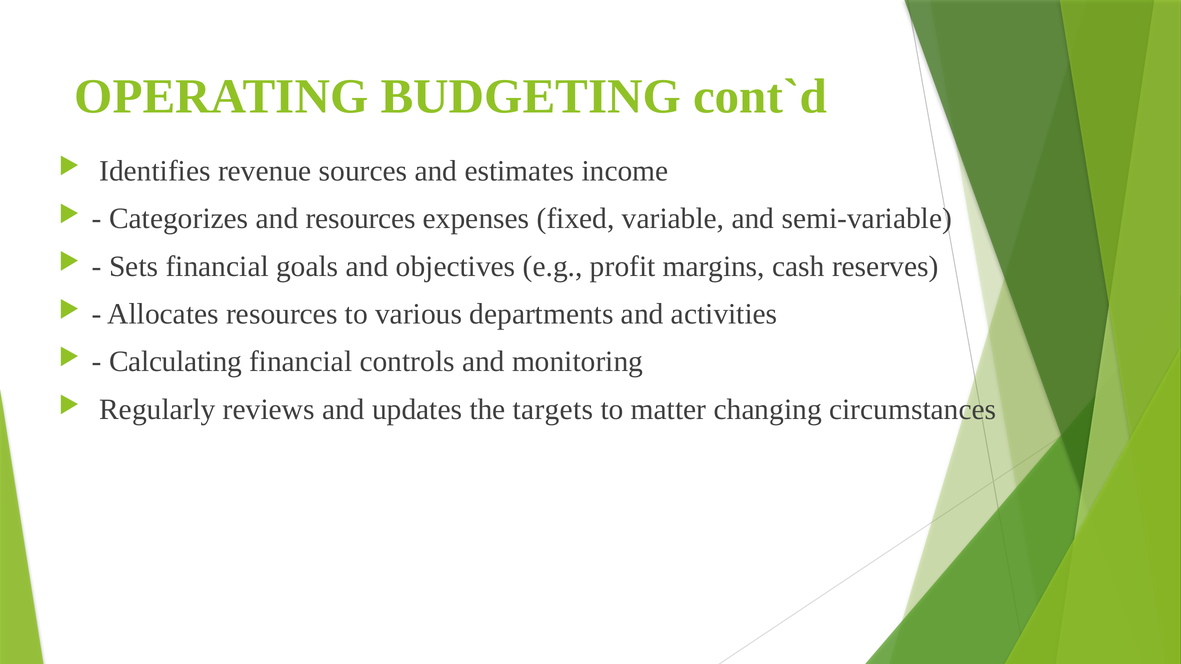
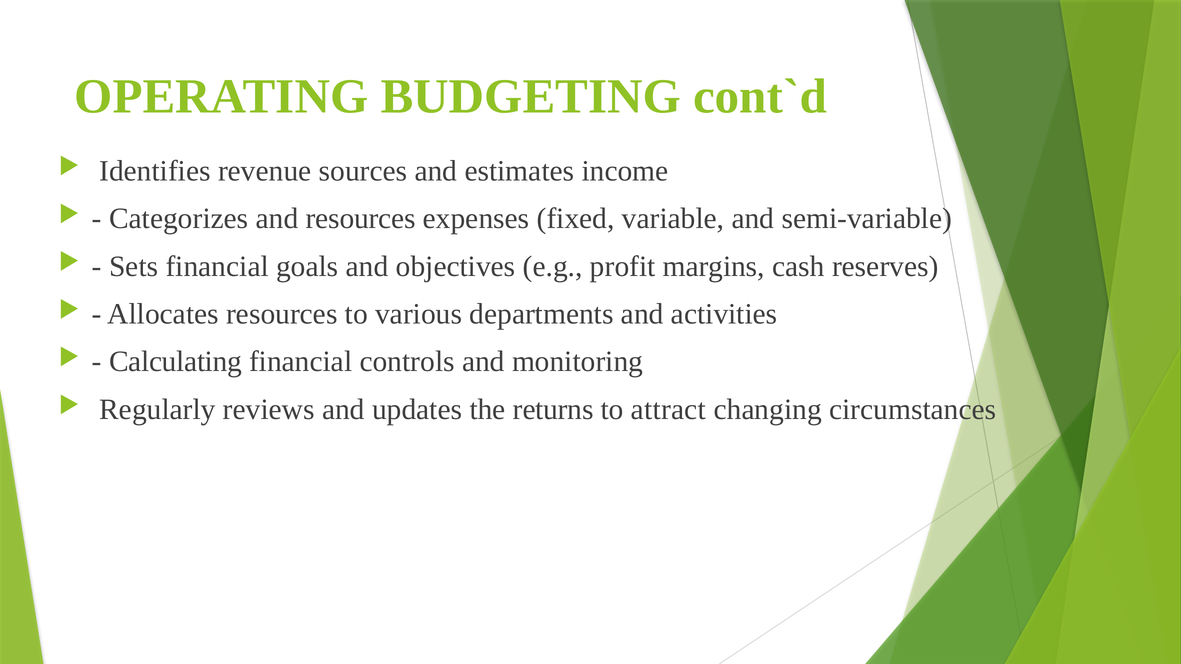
targets: targets -> returns (553, 410)
matter: matter -> attract (668, 410)
